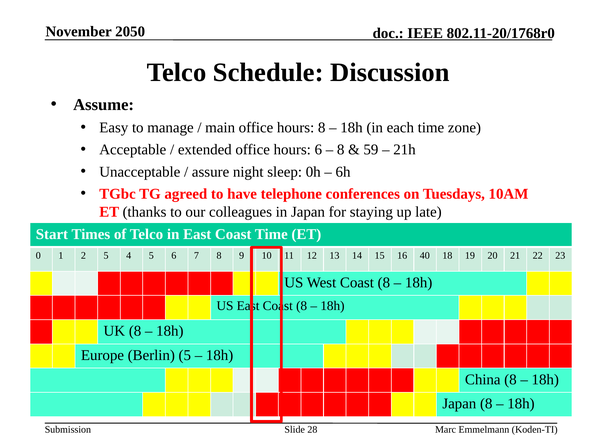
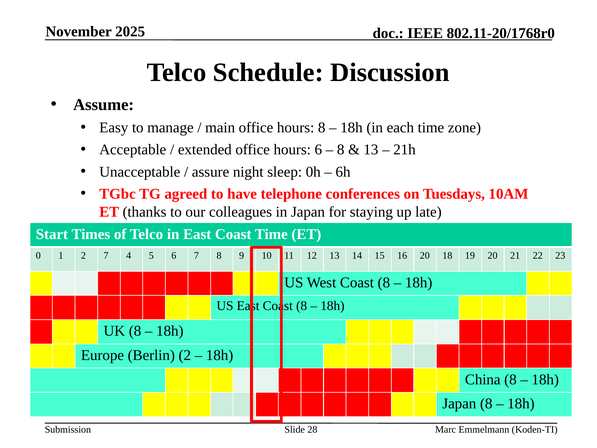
2050: 2050 -> 2025 (130, 32)
59: 59 -> 13 (371, 150)
2 5: 5 -> 7 (106, 255)
16 40: 40 -> 20 (425, 255)
Berlin 5: 5 -> 2 (185, 355)
